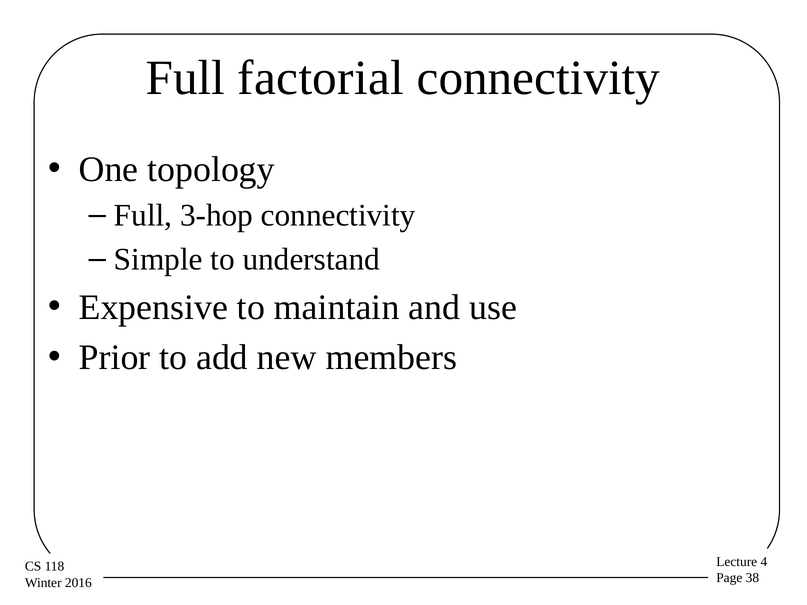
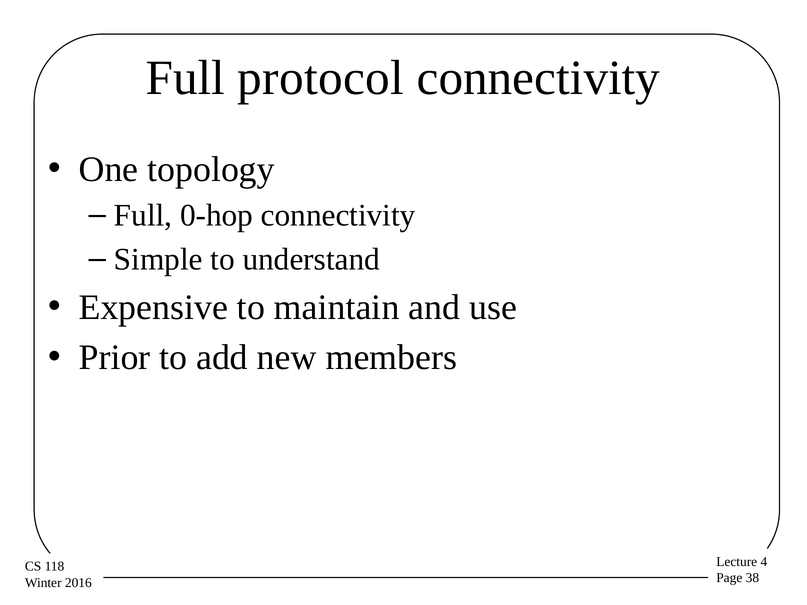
factorial: factorial -> protocol (321, 78)
3-hop: 3-hop -> 0-hop (217, 216)
